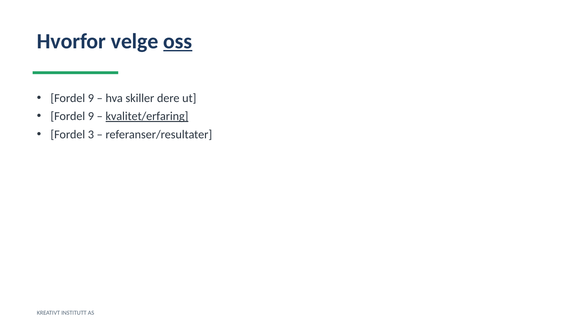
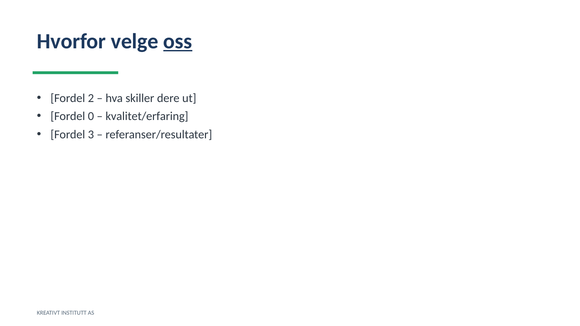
9: 9 -> 2 (91, 98)
9: 9 -> 0 (91, 116)
kvalitet/erfaring underline: present -> none (147, 116)
